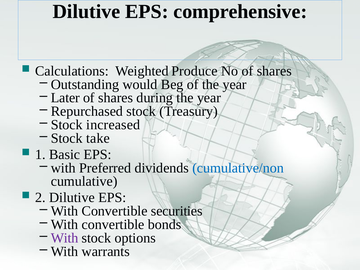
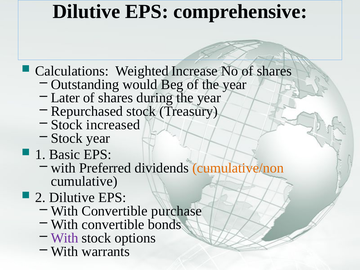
Produce: Produce -> Increase (195, 71)
Stock take: take -> year (98, 138)
cumulative/non colour: blue -> orange (238, 168)
securities: securities -> purchase (177, 211)
